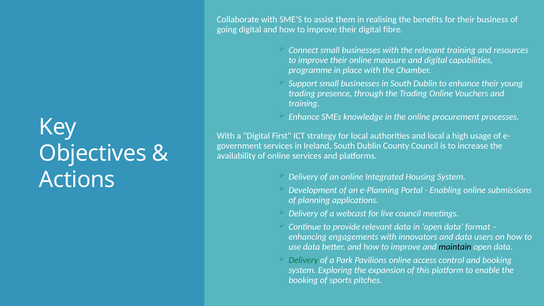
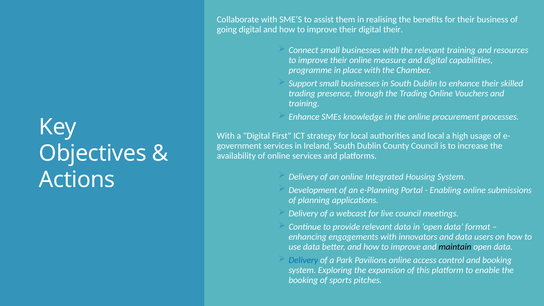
digital fibre: fibre -> their (393, 29)
young: young -> skilled (512, 84)
Delivery colour: green -> blue (303, 260)
